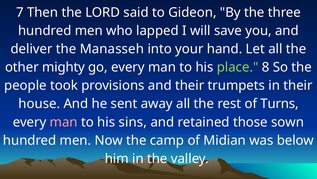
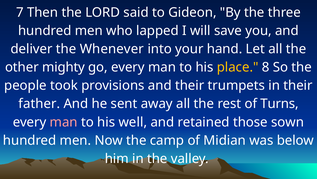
Manasseh: Manasseh -> Whenever (112, 49)
place colour: light green -> yellow (238, 67)
house: house -> father (39, 103)
sins: sins -> well (133, 122)
